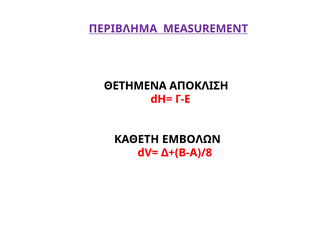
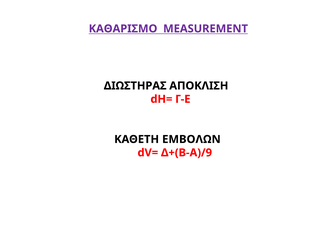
ΠΕΡΙΒΛΗΜΑ: ΠΕΡΙΒΛΗΜΑ -> ΚΑΘΑΡΙΣΜΟ (123, 29)
ΘΕΤΗΜΕΝΑ: ΘΕΤΗΜΕΝΑ -> ΔΙΩΣΤΗΡΑΣ (135, 86)
Δ+(Β-Α)/8: Δ+(Β-Α)/8 -> Δ+(Β-Α)/9 (187, 152)
